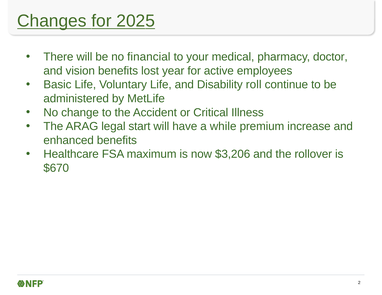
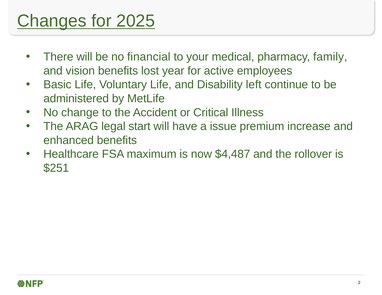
doctor: doctor -> family (330, 57)
roll: roll -> left (254, 85)
while: while -> issue (223, 126)
$3,206: $3,206 -> $4,487 (233, 154)
$670: $670 -> $251 (56, 168)
